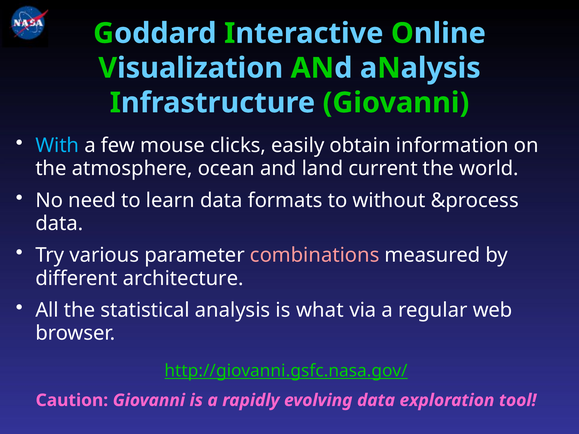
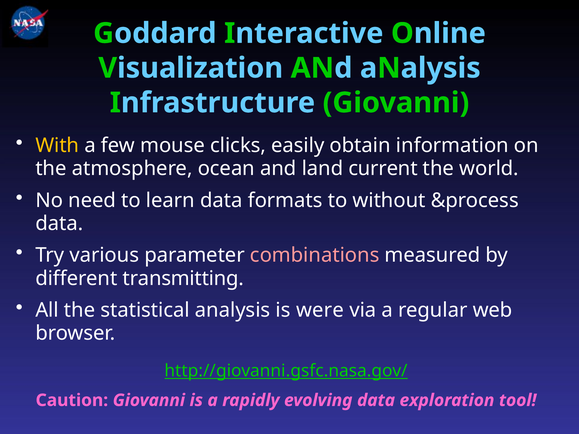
With colour: light blue -> yellow (57, 146)
architecture: architecture -> transmitting (183, 279)
what: what -> were (320, 310)
